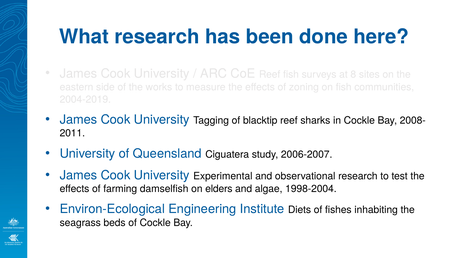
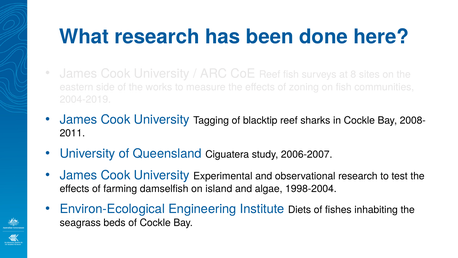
elders: elders -> island (219, 188)
